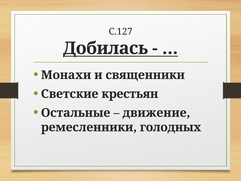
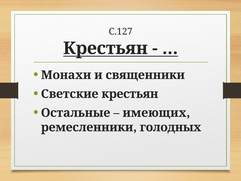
Добилась: Добилась -> Крестьян (105, 48)
движение: движение -> имеющих (156, 113)
